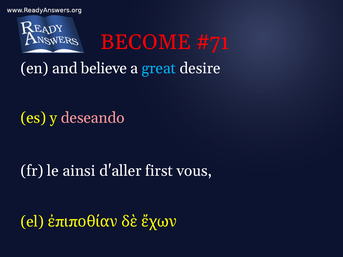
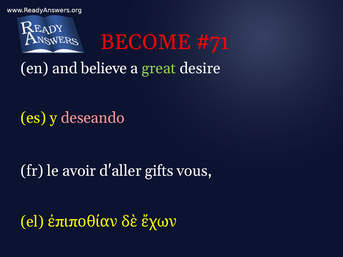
great colour: light blue -> light green (159, 68)
ainsi: ainsi -> avoir (79, 171)
first: first -> gifts (159, 171)
